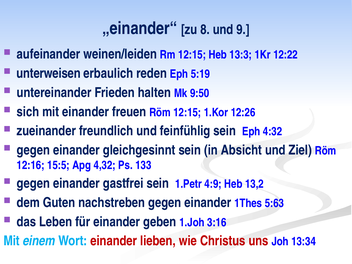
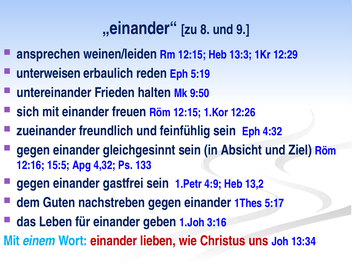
aufeinander: aufeinander -> ansprechen (48, 54)
12:22: 12:22 -> 12:29 (286, 55)
5:63: 5:63 -> 5:17 (274, 203)
